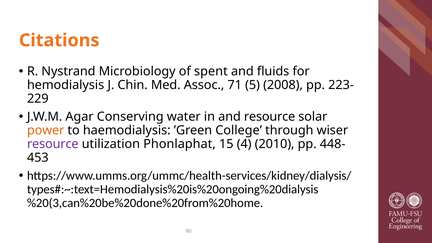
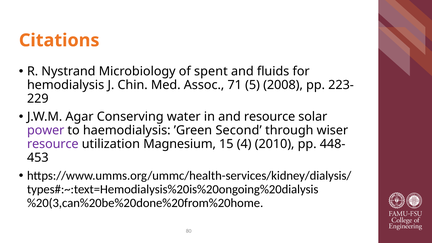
power colour: orange -> purple (46, 130)
College: College -> Second (239, 130)
Phonlaphat: Phonlaphat -> Magnesium (180, 144)
